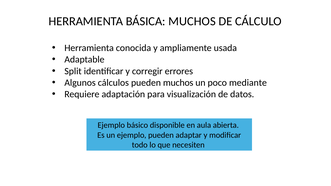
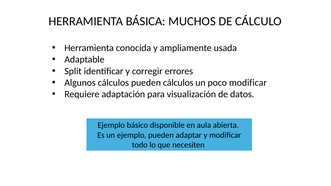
pueden muchos: muchos -> cálculos (178, 83)
poco mediante: mediante -> modificar (248, 83)
